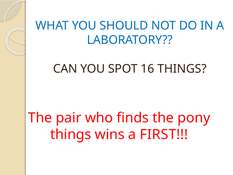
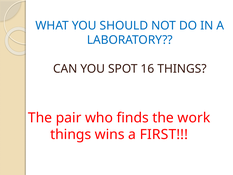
pony: pony -> work (194, 118)
